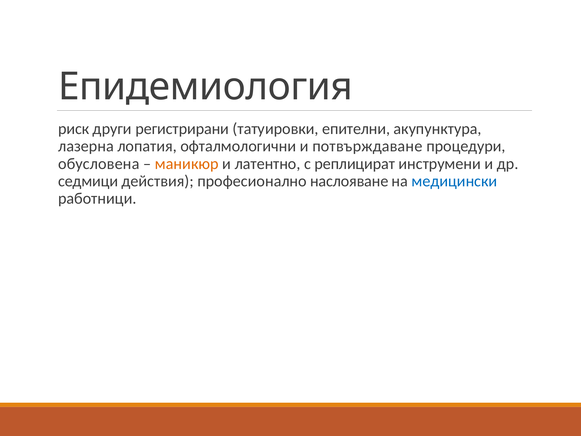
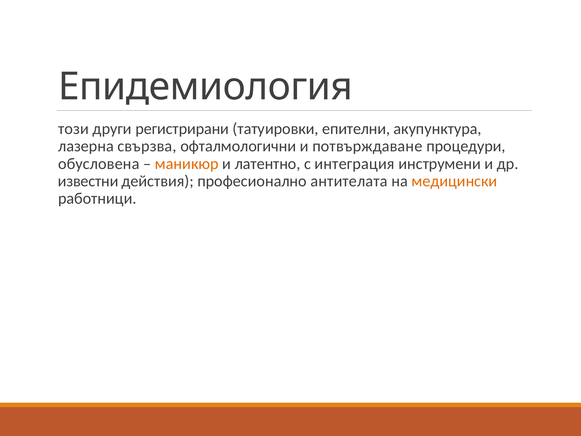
риск: риск -> този (73, 129)
лопатия: лопатия -> свързва (147, 146)
реплицират: реплицират -> интеграция (355, 164)
седмици: седмици -> известни (88, 181)
наслояване: наслояване -> антителата (349, 181)
медицински colour: blue -> orange (454, 181)
